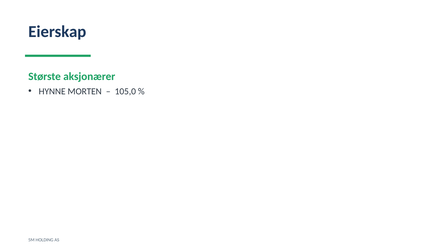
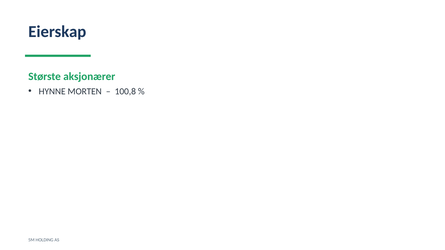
105,0: 105,0 -> 100,8 (125, 92)
